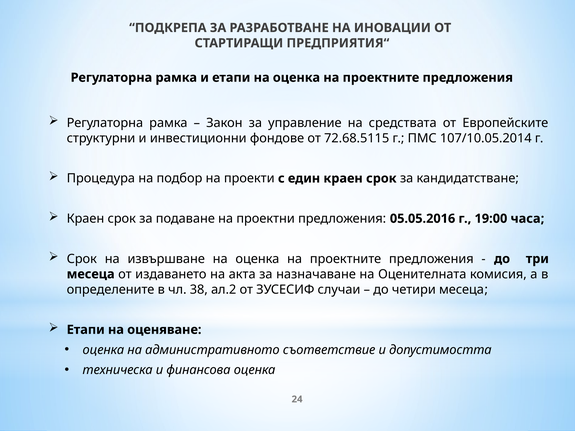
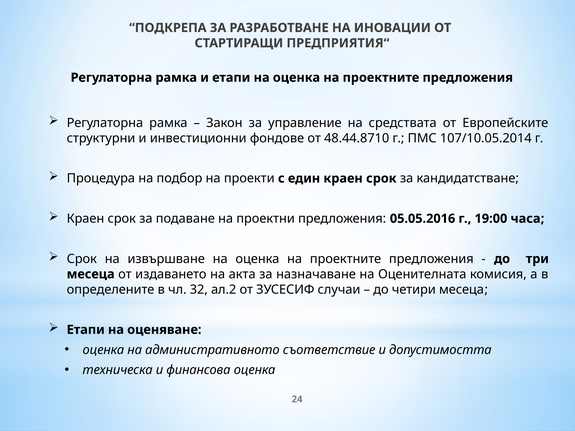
72.68.5115: 72.68.5115 -> 48.44.8710 (357, 138)
38: 38 -> 32 (199, 290)
